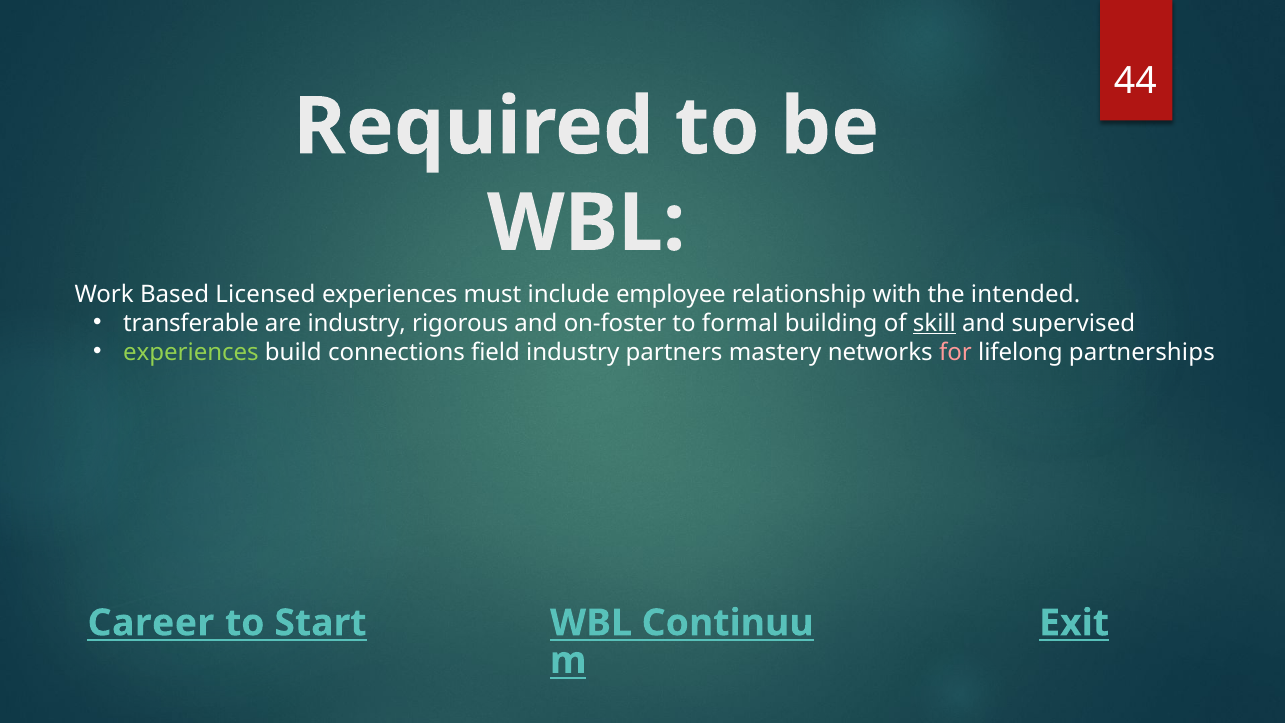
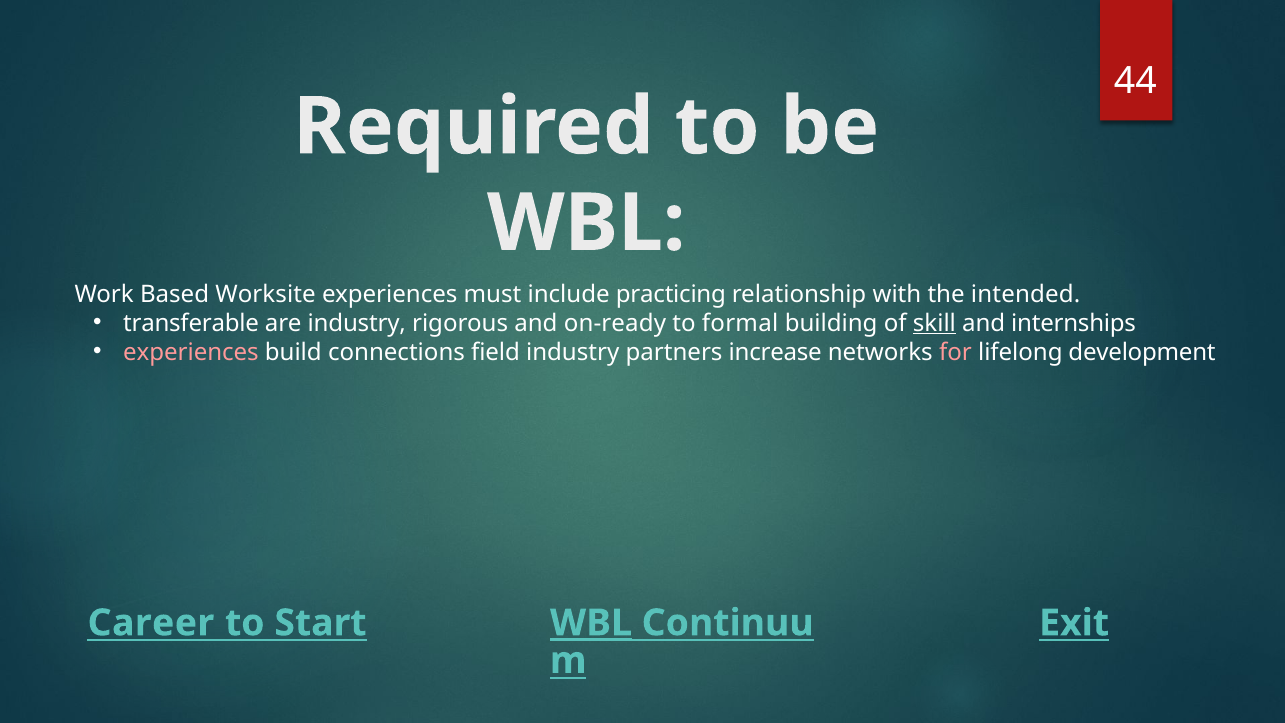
Licensed: Licensed -> Worksite (266, 294)
employee: employee -> practicing (671, 294)
on-foster: on-foster -> on-ready (615, 323)
supervised: supervised -> internships (1074, 323)
experiences colour: light green -> pink (191, 352)
mastery: mastery -> increase (775, 352)
partnerships: partnerships -> development (1142, 352)
WBL underline: none -> present (591, 623)
